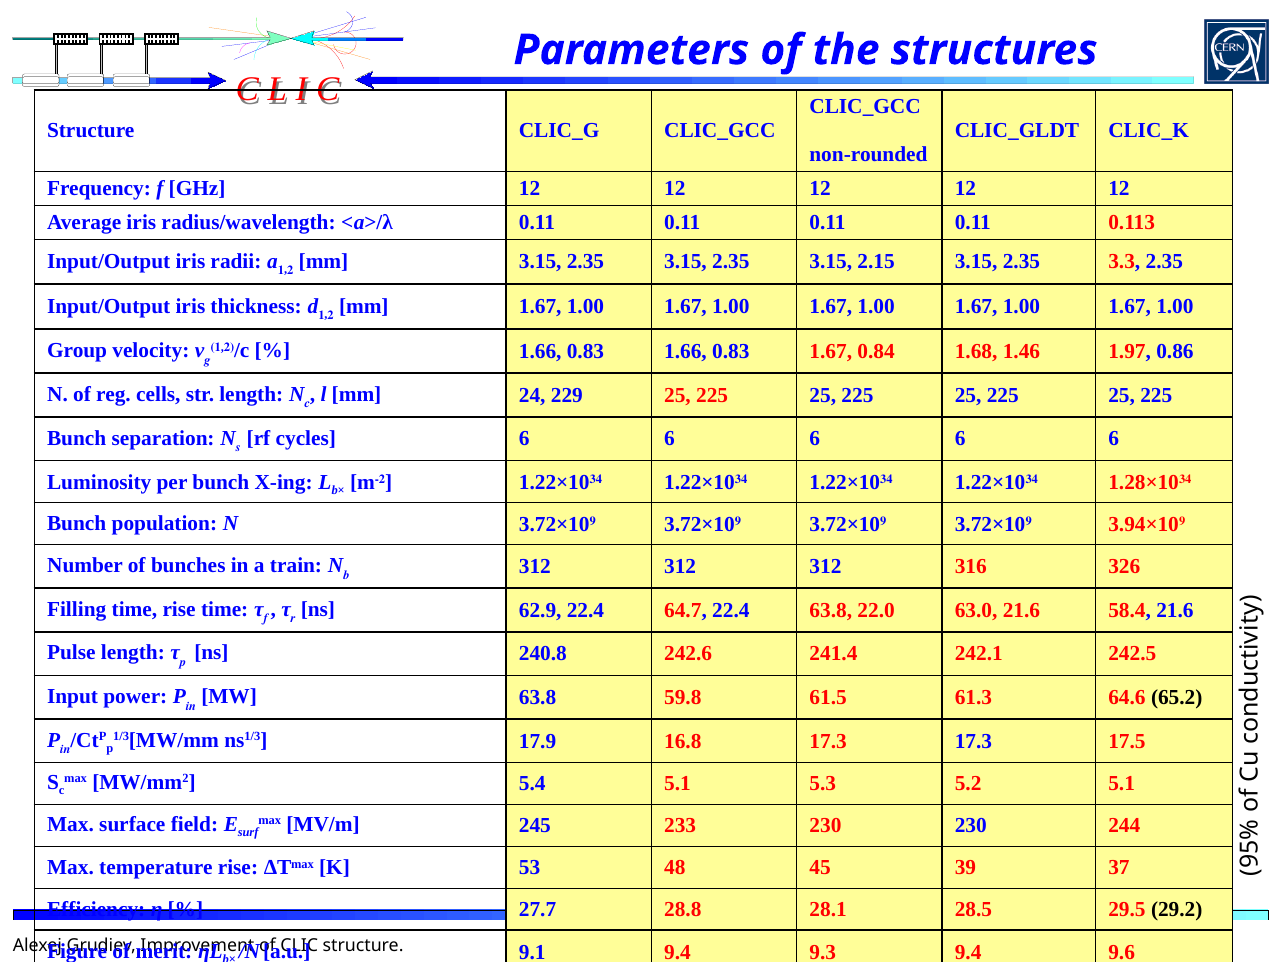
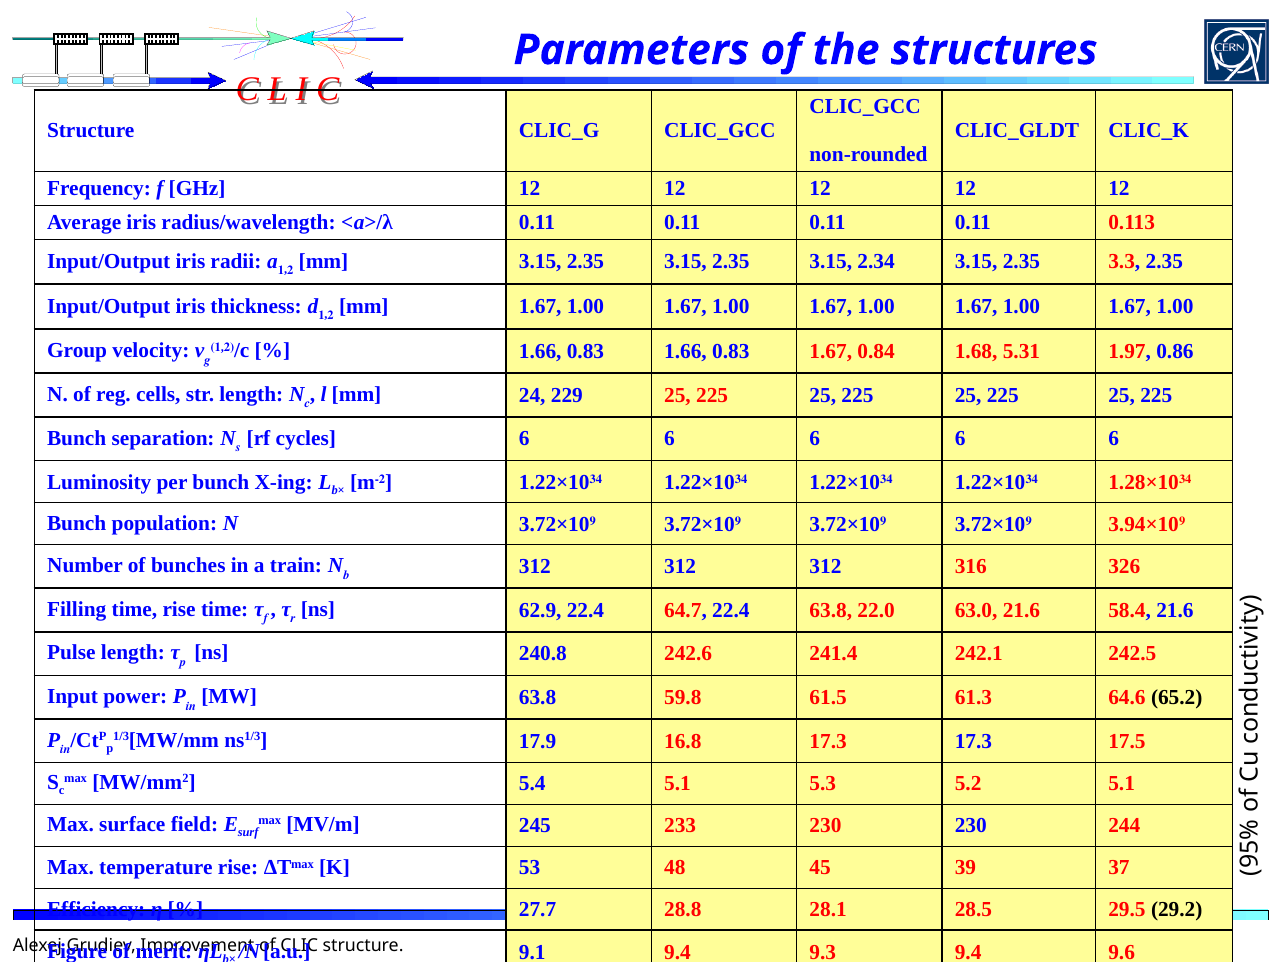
2.15: 2.15 -> 2.34 (876, 262)
1.46: 1.46 -> 5.31 (1021, 351)
